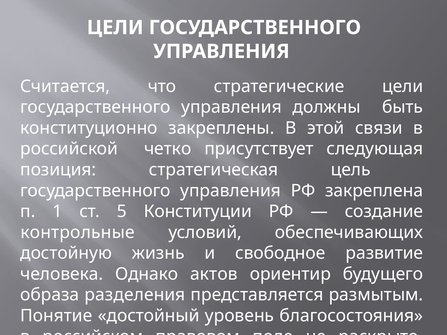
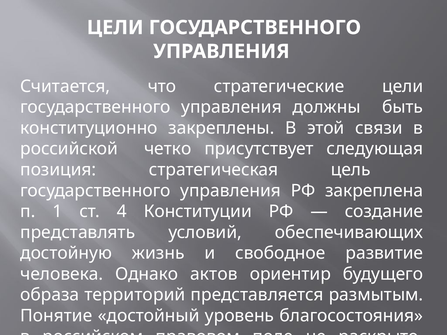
5: 5 -> 4 (122, 212)
контрольные: контрольные -> представлять (78, 233)
разделения: разделения -> территорий (135, 295)
